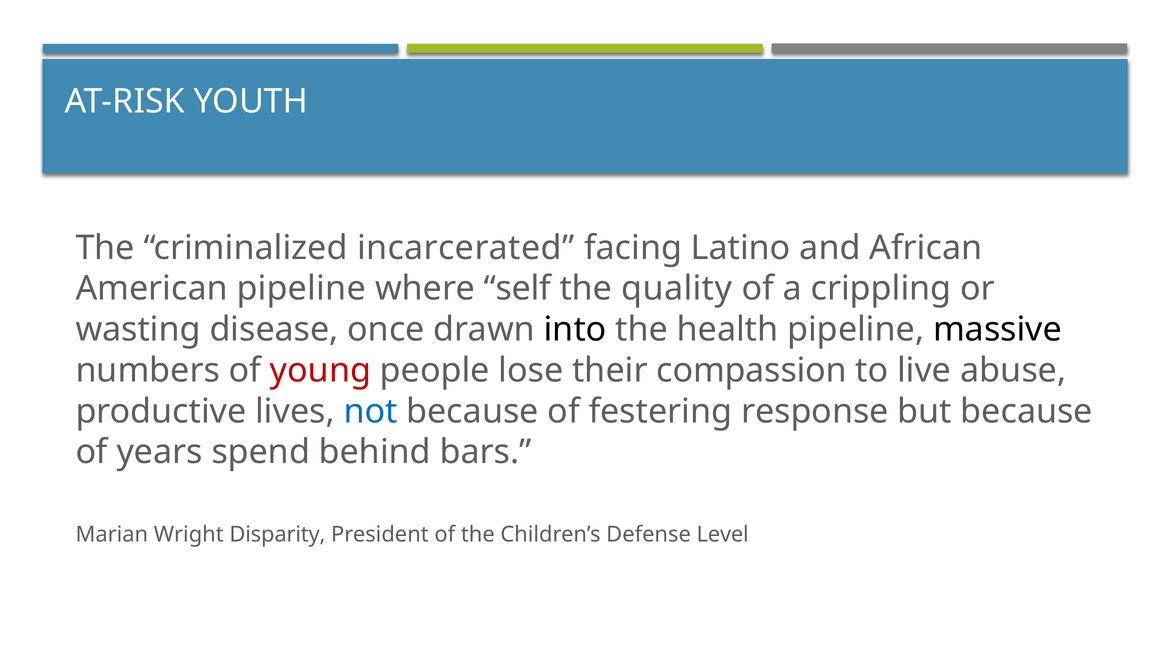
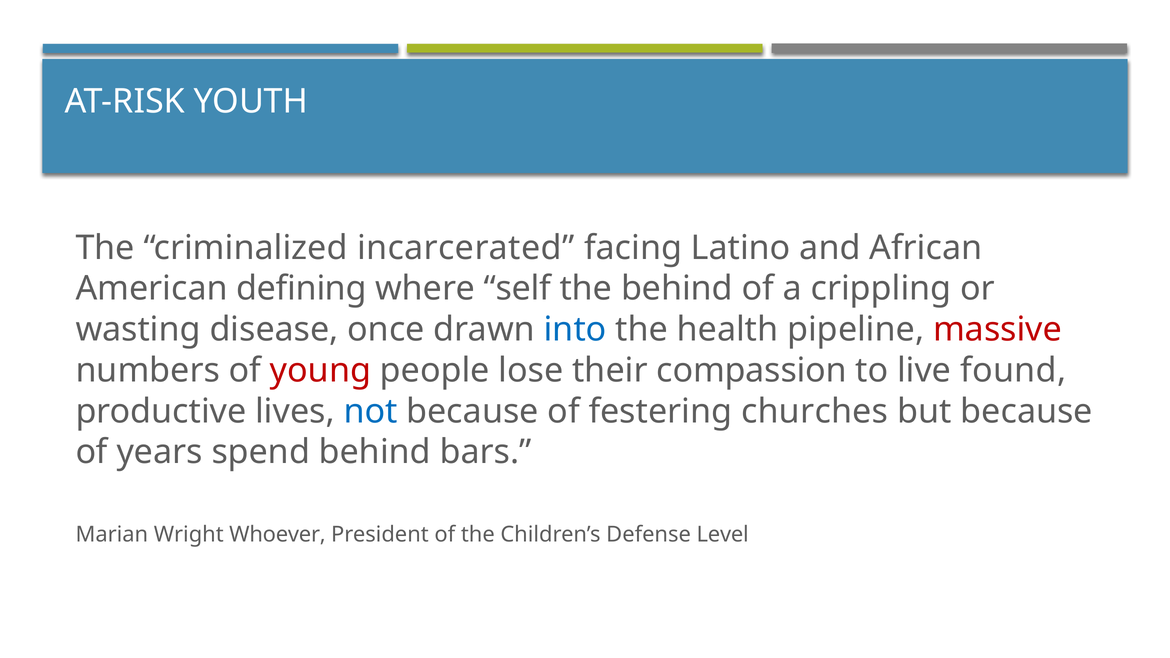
American pipeline: pipeline -> defining (302, 289)
the quality: quality -> behind (677, 289)
into colour: black -> blue (575, 330)
massive colour: black -> red (998, 330)
abuse: abuse -> found (1013, 370)
response: response -> churches (815, 411)
Disparity: Disparity -> Whoever (277, 535)
